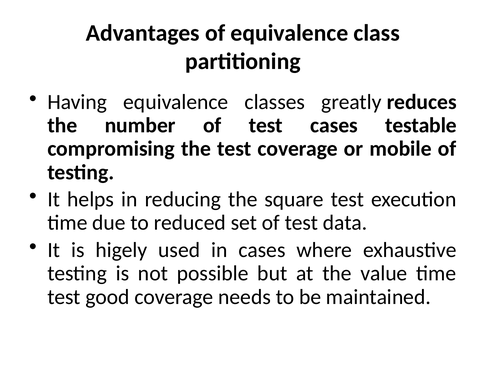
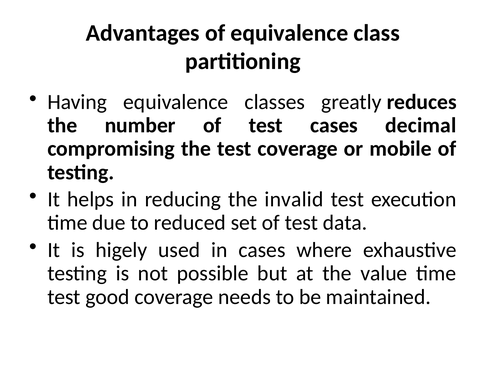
testable: testable -> decimal (421, 125)
square: square -> invalid (294, 199)
